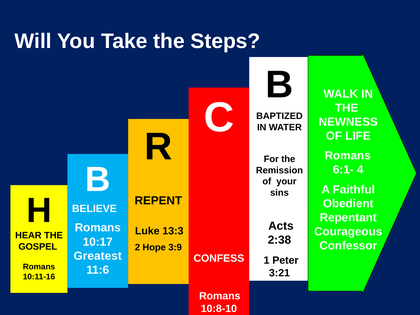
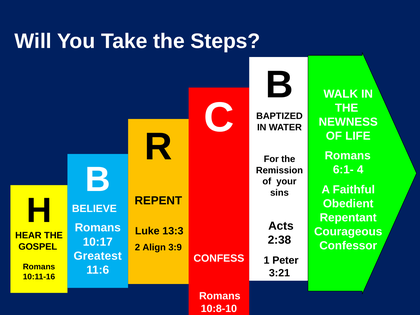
Hope: Hope -> Align (154, 248)
